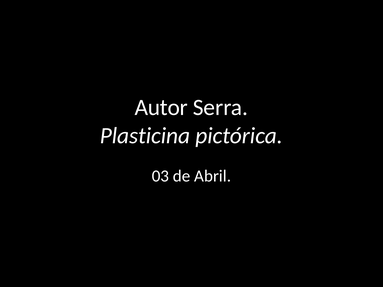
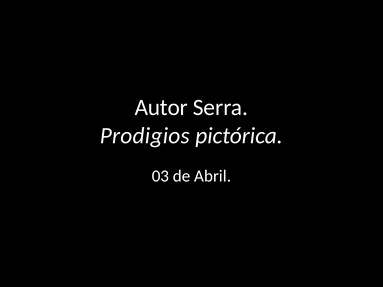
Plasticina: Plasticina -> Prodigios (145, 136)
